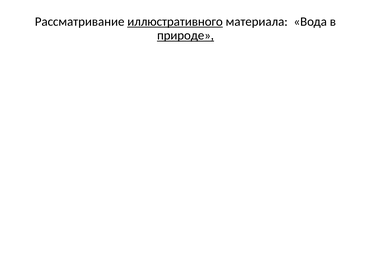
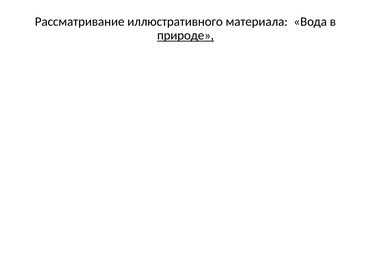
иллюстративного underline: present -> none (175, 22)
